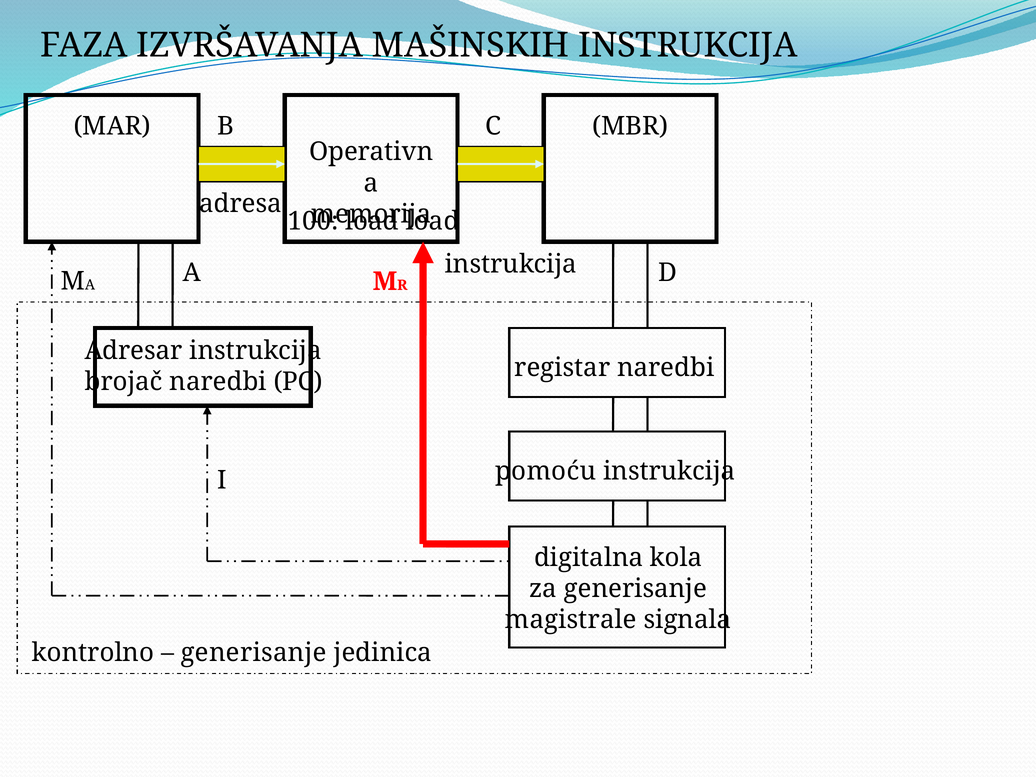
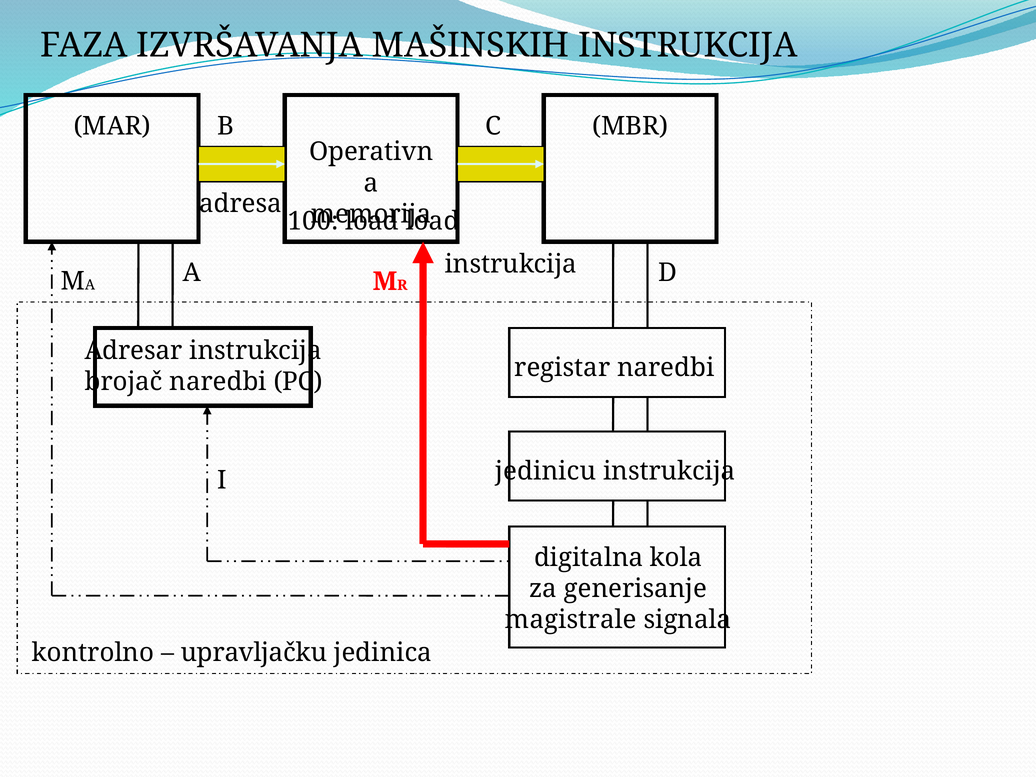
pomoću: pomoću -> jedinicu (546, 471)
generisanje: generisanje -> upravljačku (254, 653)
